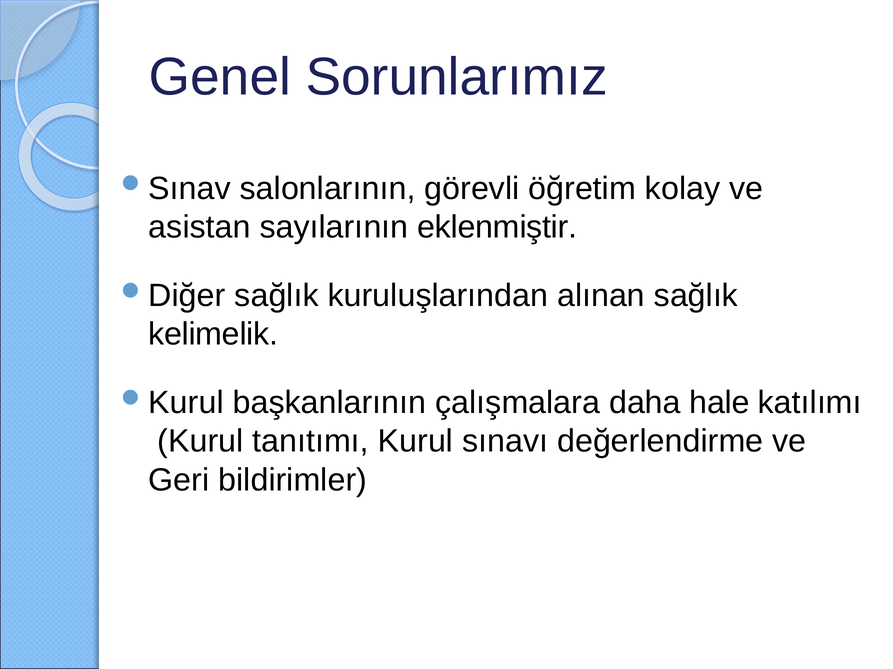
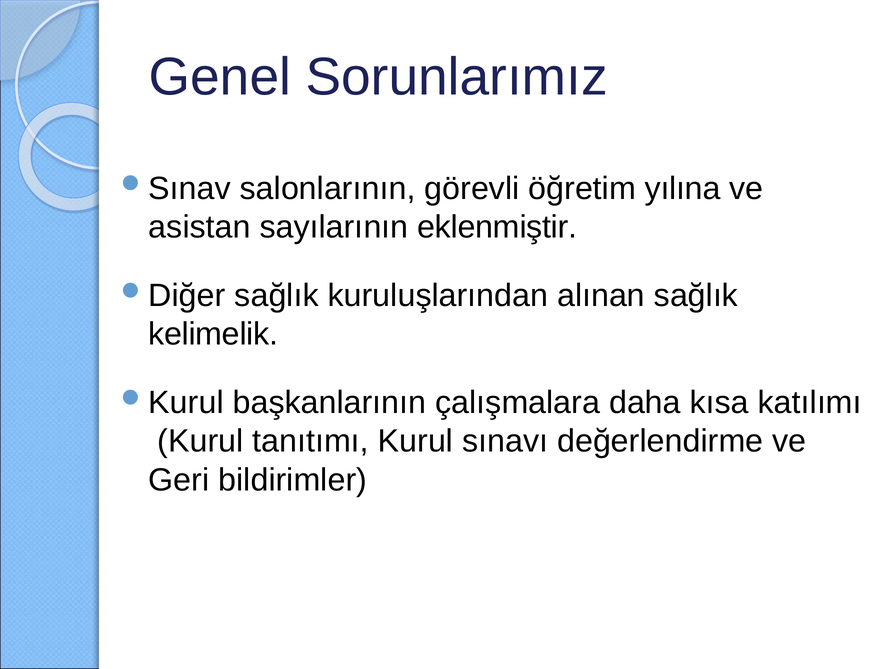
kolay: kolay -> yılına (683, 189)
hale: hale -> kısa (719, 403)
